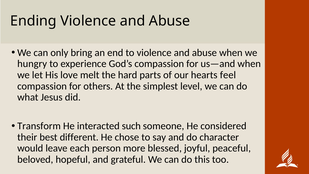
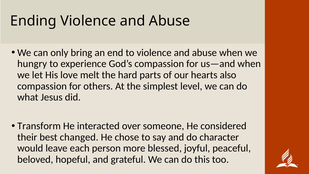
feel: feel -> also (228, 75)
such: such -> over (131, 126)
different: different -> changed (79, 137)
